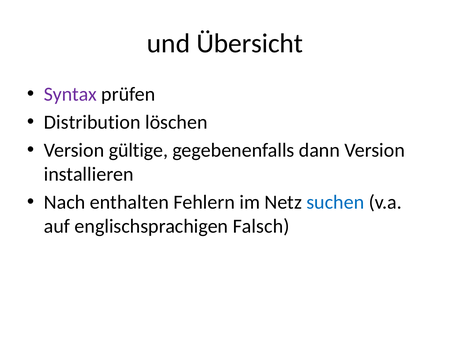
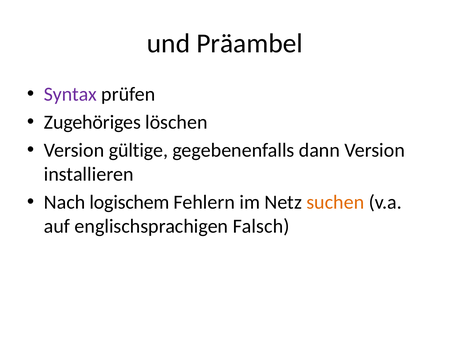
Übersicht: Übersicht -> Präambel (250, 44)
Distribution: Distribution -> Zugehöriges (92, 122)
enthalten: enthalten -> logischem (130, 202)
suchen colour: blue -> orange (335, 202)
